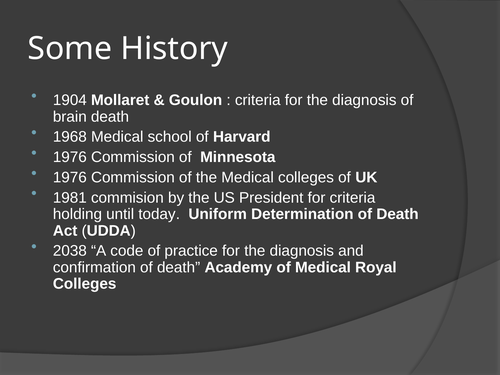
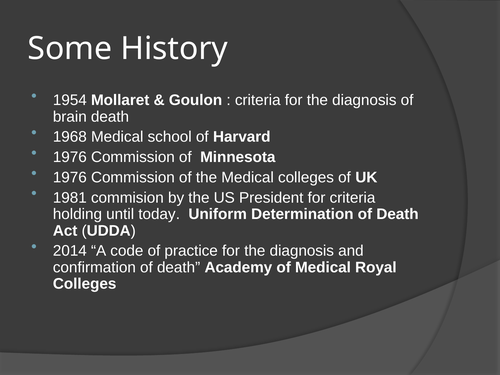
1904: 1904 -> 1954 (70, 100)
2038: 2038 -> 2014 (70, 251)
